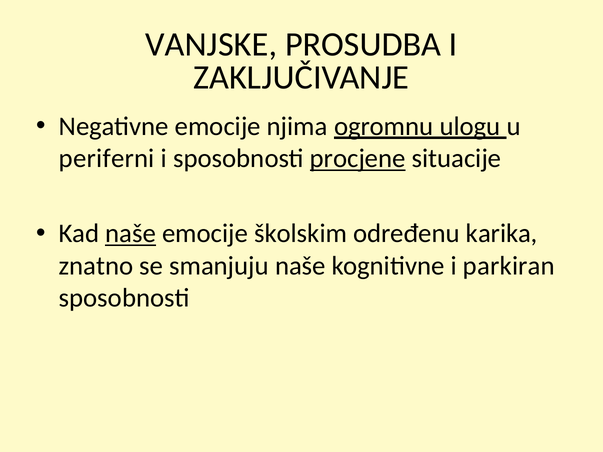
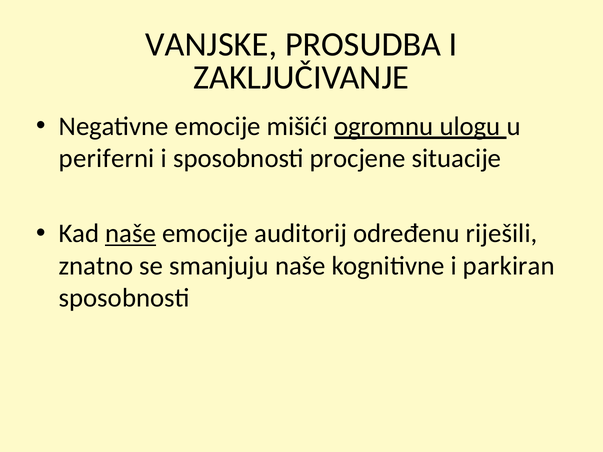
njima: njima -> mišići (297, 126)
procjene underline: present -> none (358, 159)
školskim: školskim -> auditorij (301, 234)
karika: karika -> riješili (502, 234)
